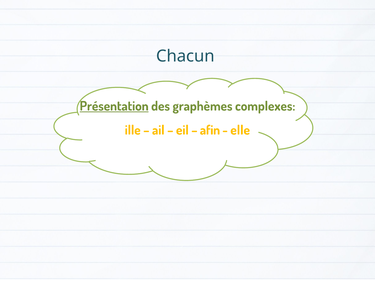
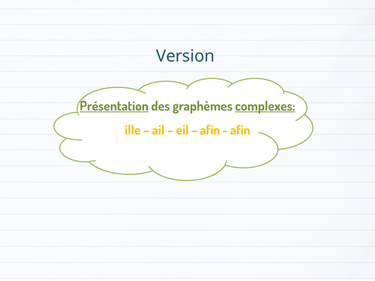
Chacun: Chacun -> Version (185, 56)
complexes underline: none -> present (265, 106)
elle: elle -> afin (240, 130)
